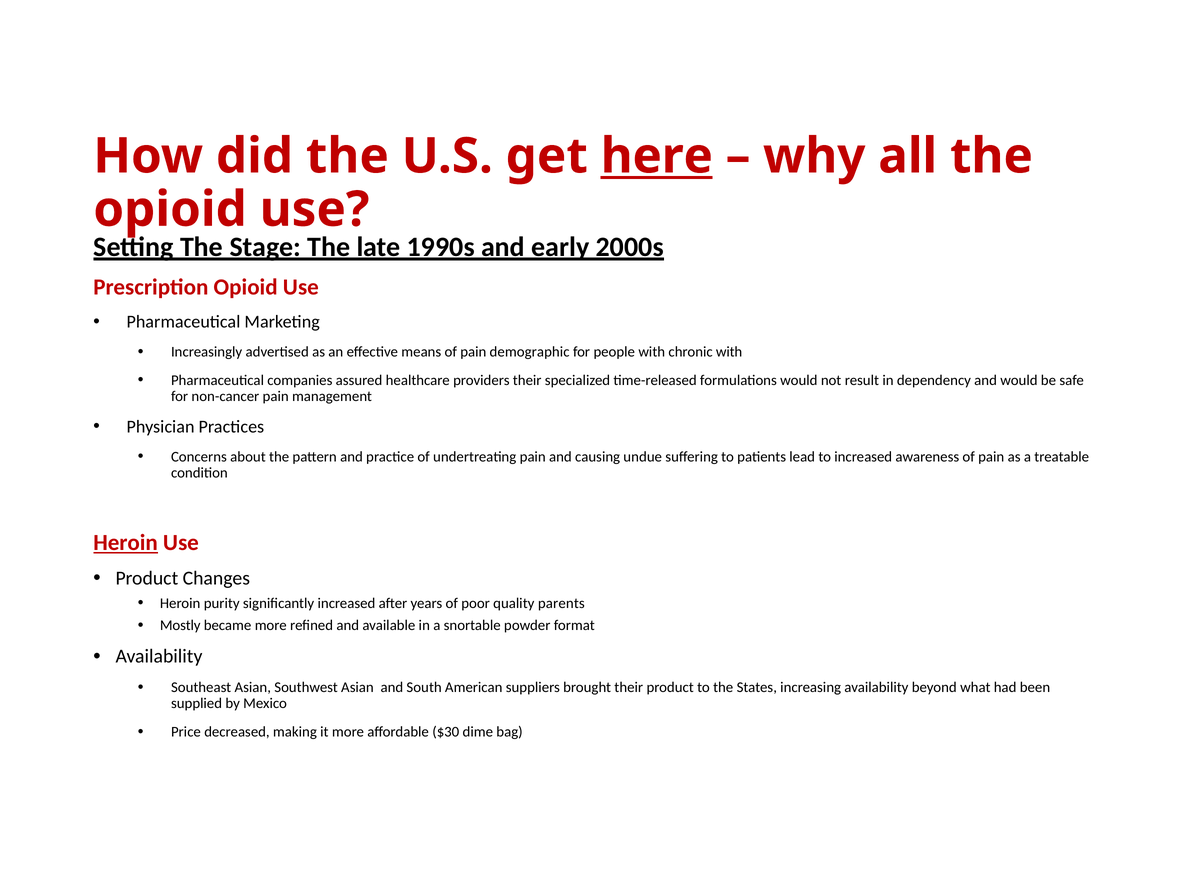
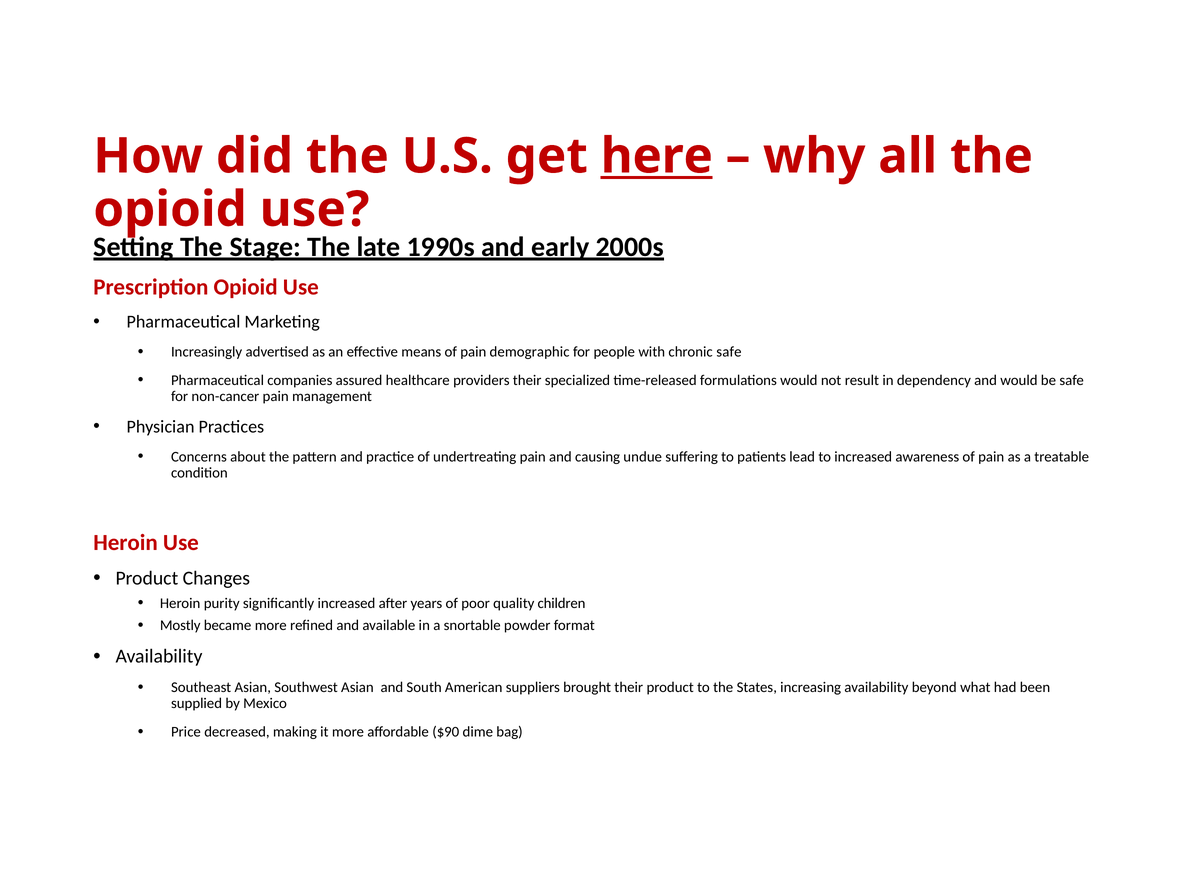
chronic with: with -> safe (729, 352)
Heroin underline: present -> none (126, 543)
parents: parents -> children (562, 603)
$30: $30 -> $90 (446, 732)
